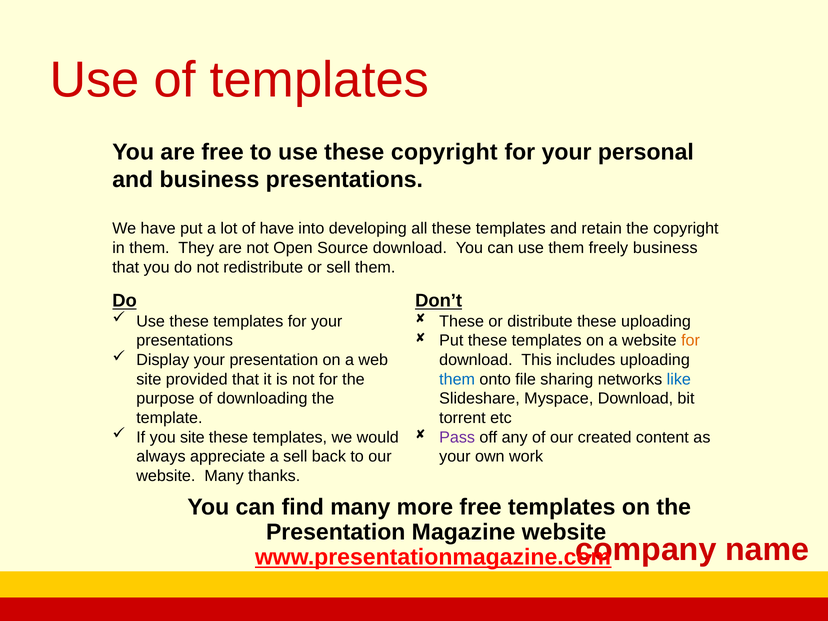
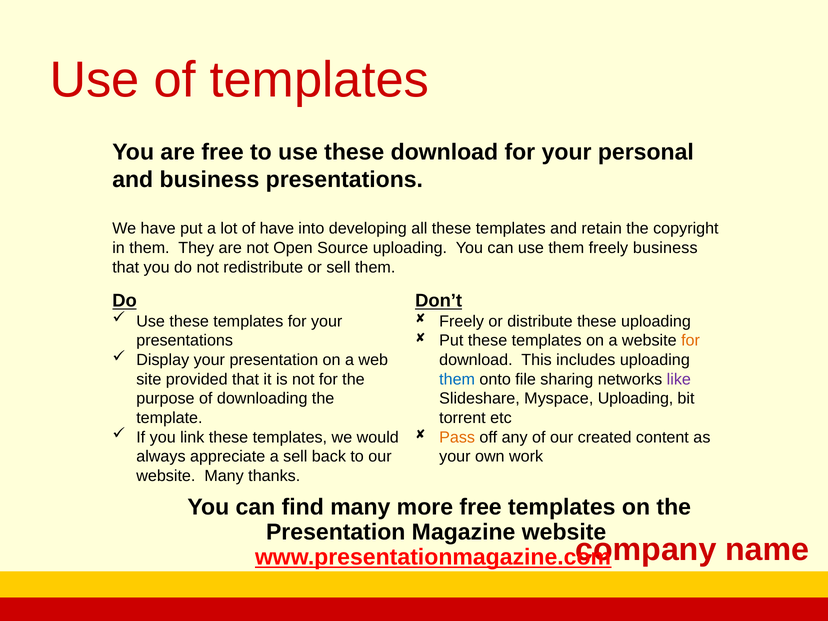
these copyright: copyright -> download (444, 152)
Source download: download -> uploading (410, 248)
These: These -> Freely (462, 321)
like colour: blue -> purple (679, 379)
Myspace Download: Download -> Uploading (636, 399)
you site: site -> link (192, 437)
Pass colour: purple -> orange (457, 437)
